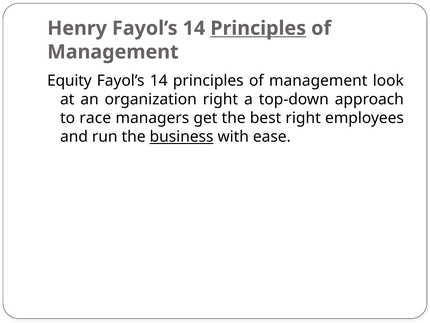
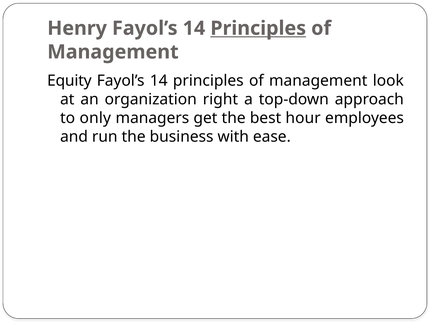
race: race -> only (95, 118)
best right: right -> hour (303, 118)
business underline: present -> none (182, 136)
